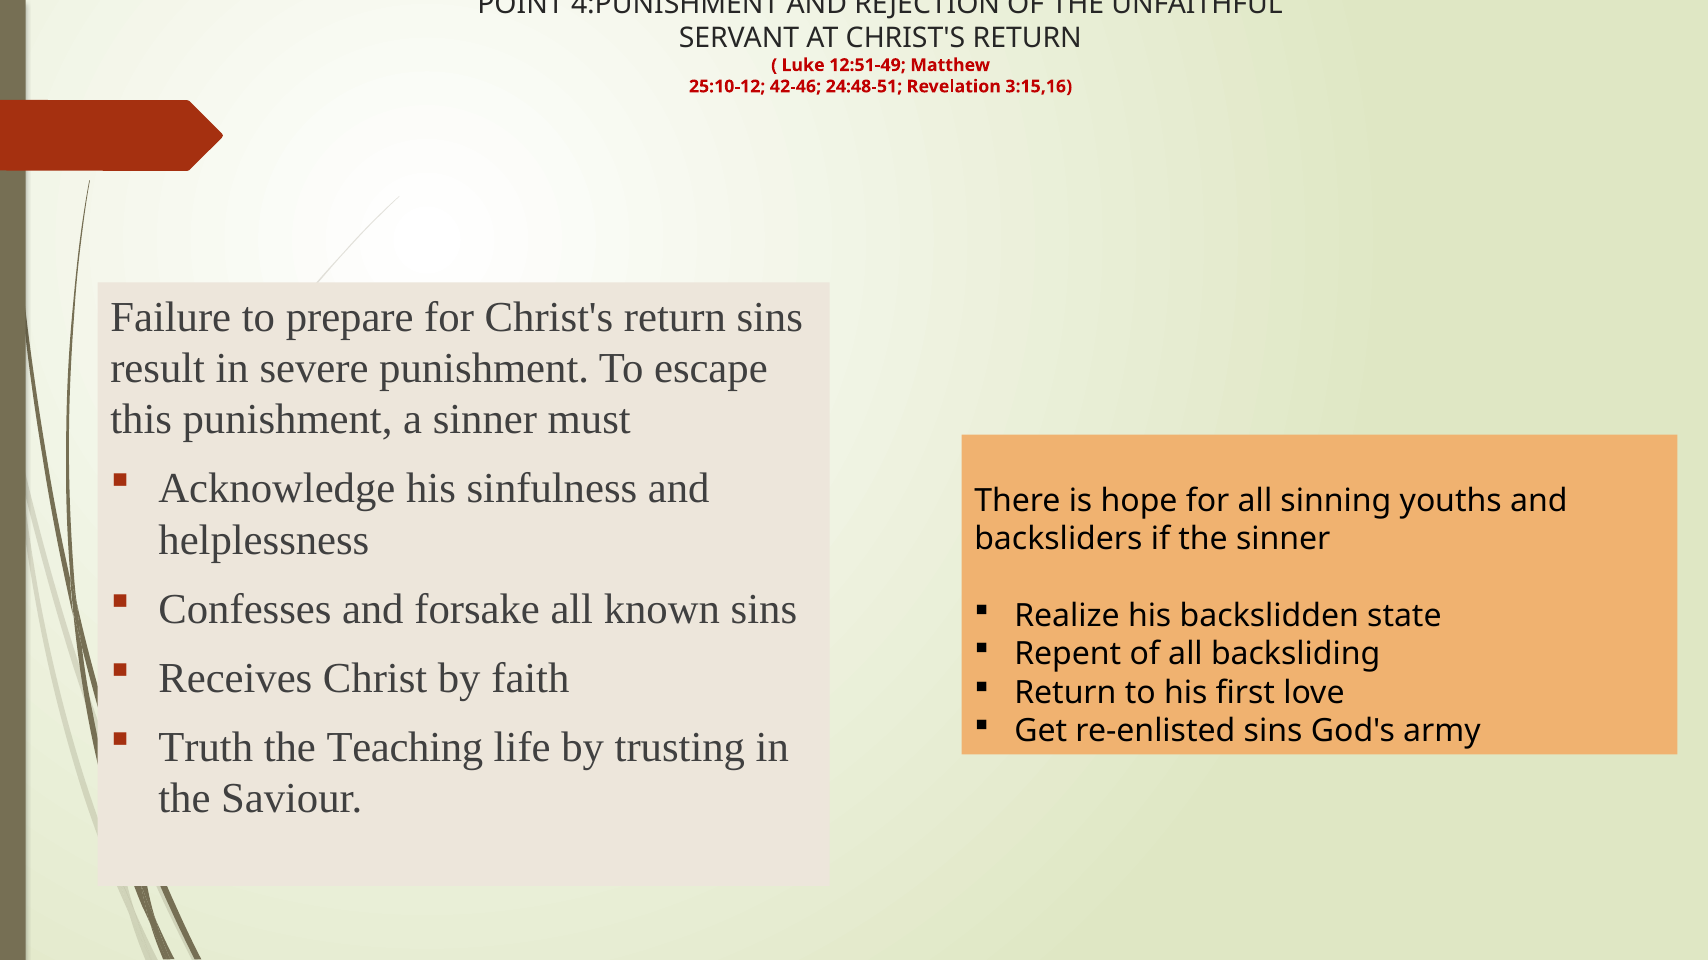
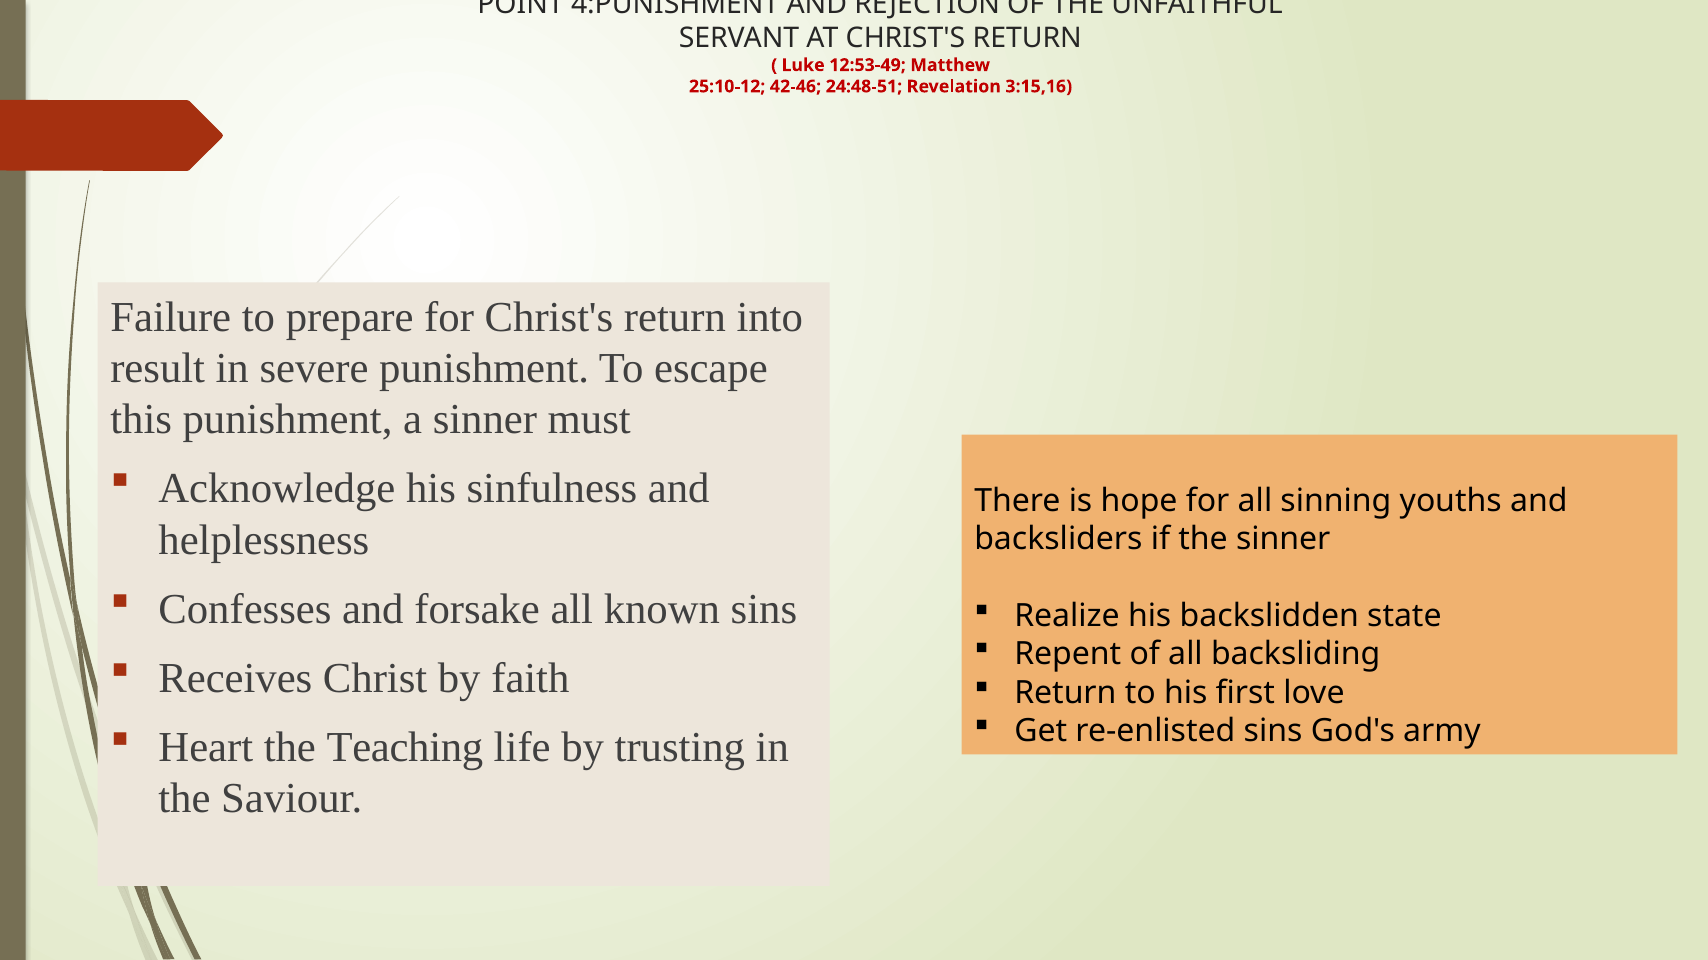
12:51-49: 12:51-49 -> 12:53-49 (868, 65)
return sins: sins -> into (770, 318)
Truth: Truth -> Heart (206, 748)
